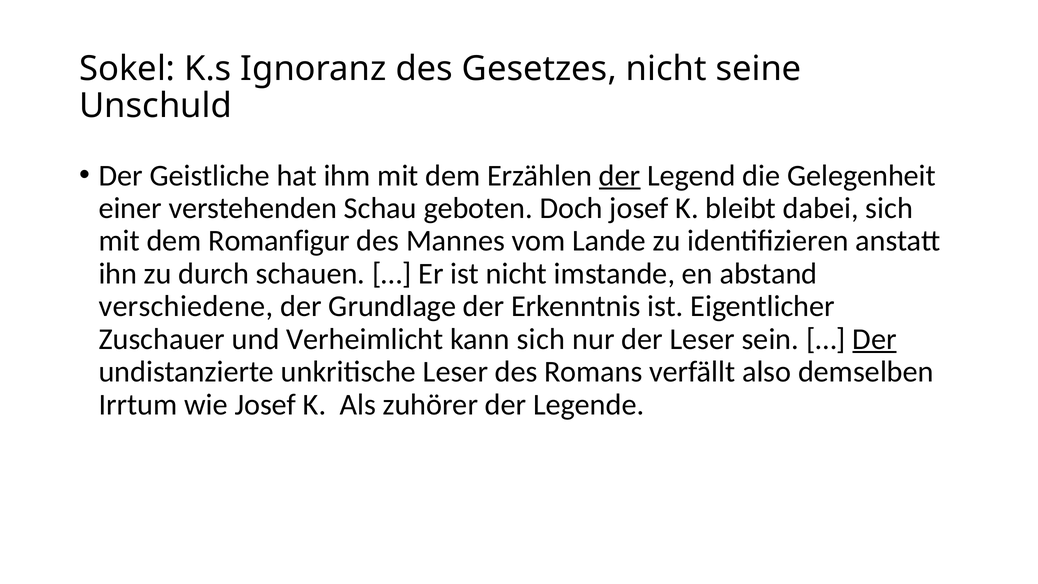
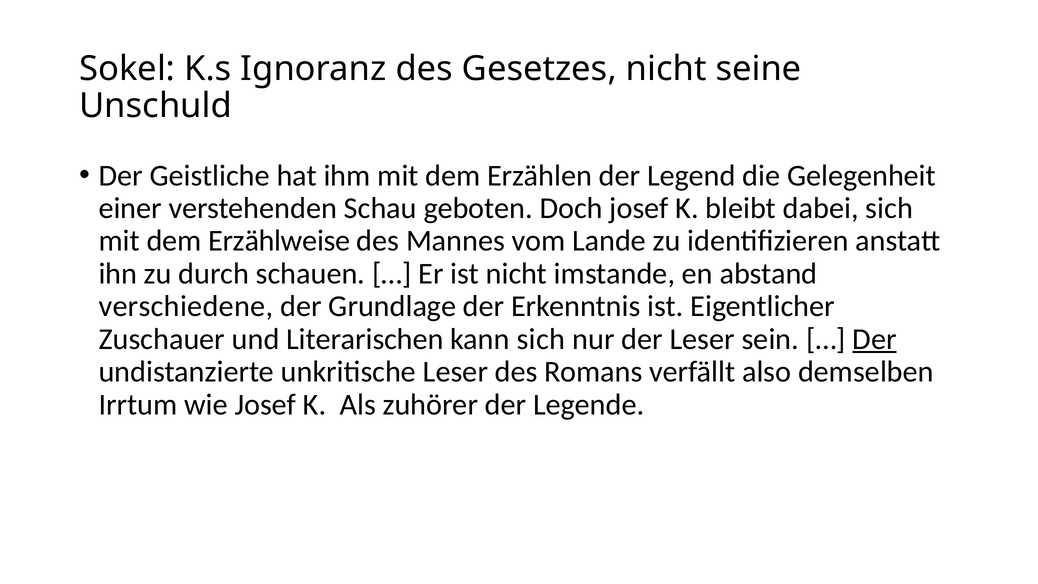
der underline: present -> none (620, 175)
Romanfigur: Romanfigur -> Erzählweise (279, 241)
Verheimlicht: Verheimlicht -> Literarischen (365, 339)
